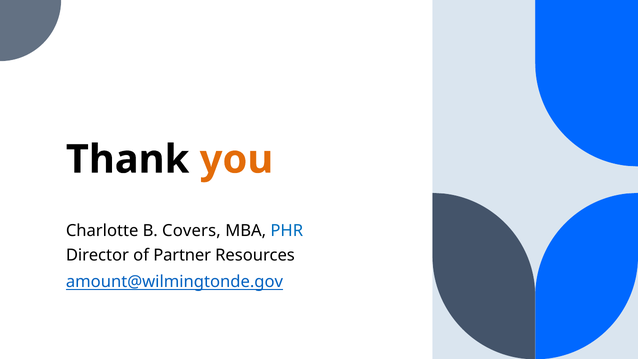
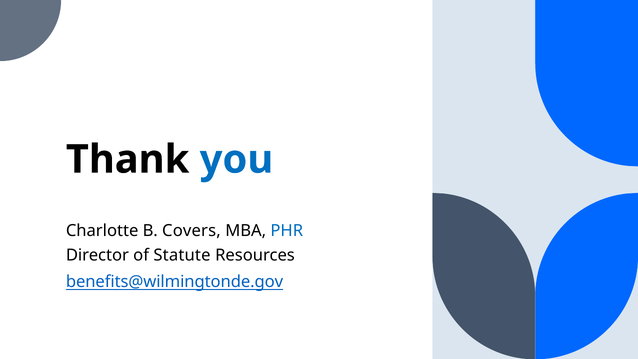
you colour: orange -> blue (236, 159)
Partner: Partner -> Statute (182, 255)
amount@wilmingtonde.gov: amount@wilmingtonde.gov -> benefits@wilmingtonde.gov (175, 282)
